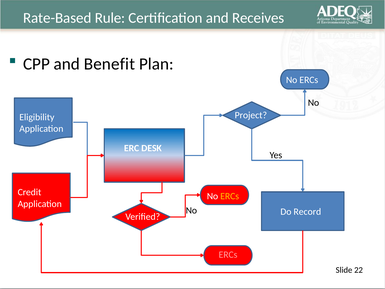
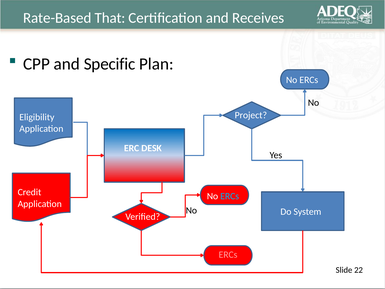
Rule: Rule -> That (110, 18)
Benefit: Benefit -> Specific (110, 64)
ERCs colour: yellow -> light blue (230, 196)
Record: Record -> System (307, 212)
